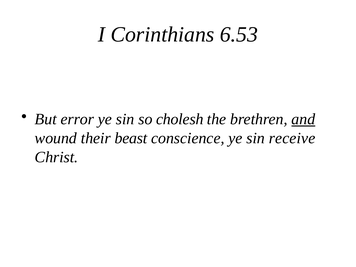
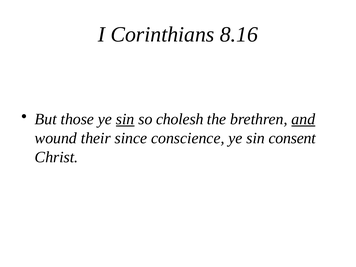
6.53: 6.53 -> 8.16 (239, 34)
error: error -> those (77, 119)
sin underline: none -> present (125, 119)
beast: beast -> since (131, 138)
receive: receive -> consent (292, 138)
